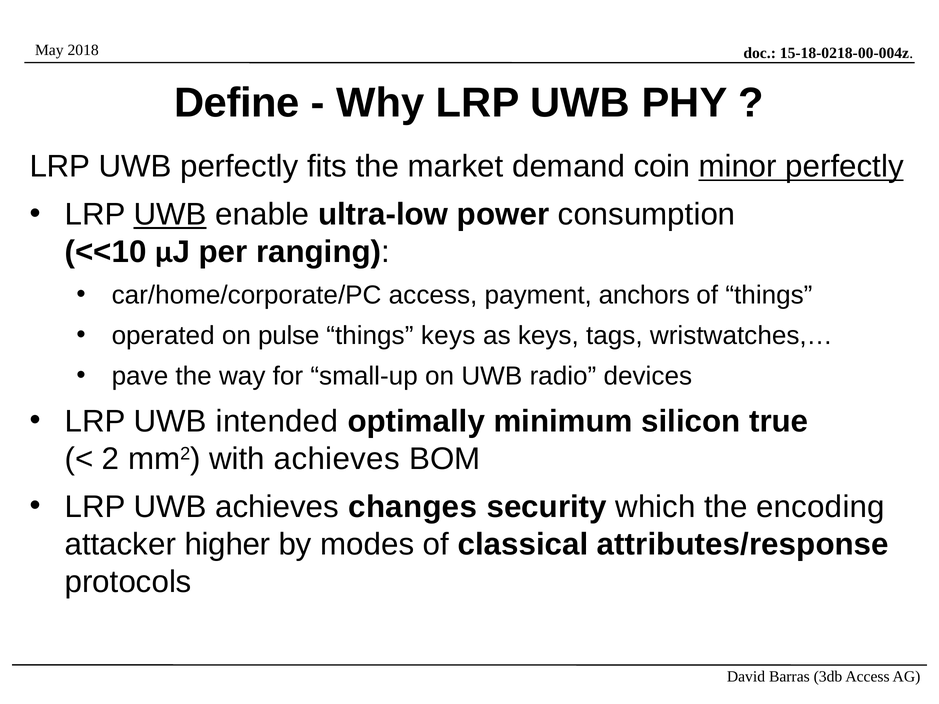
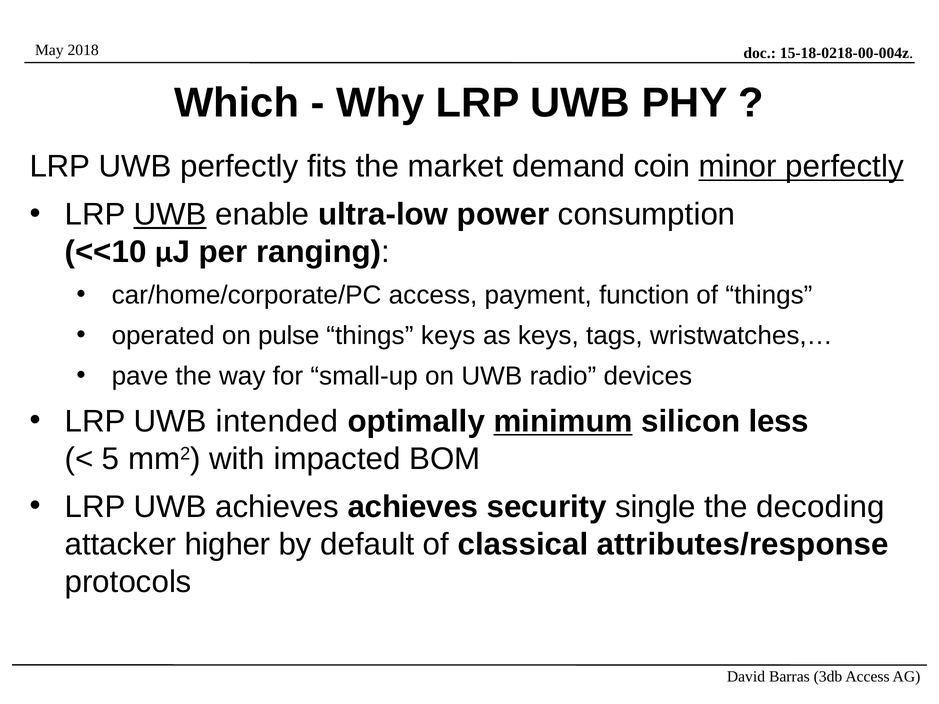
Define: Define -> Which (237, 103)
anchors: anchors -> function (644, 295)
minimum underline: none -> present (563, 421)
true: true -> less (779, 421)
2: 2 -> 5 (111, 459)
with achieves: achieves -> impacted (337, 459)
achieves changes: changes -> achieves (413, 507)
which: which -> single (656, 507)
encoding: encoding -> decoding (820, 507)
modes: modes -> default (367, 545)
